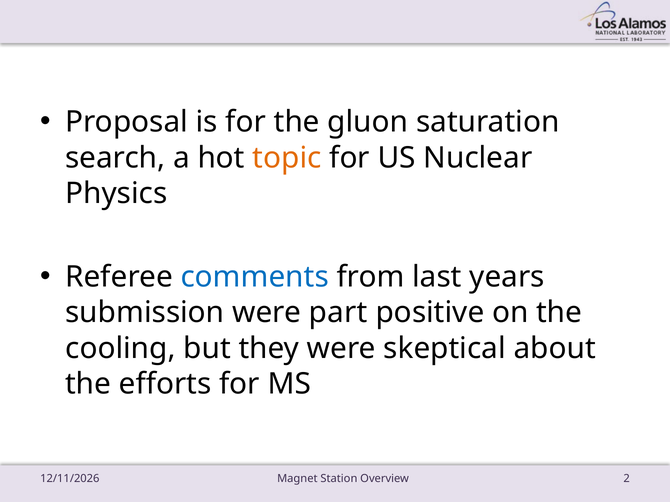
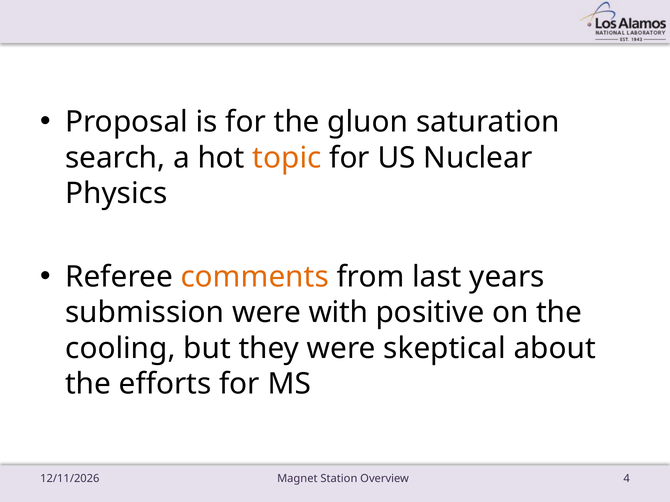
comments colour: blue -> orange (255, 277)
part: part -> with (338, 313)
2: 2 -> 4 (627, 479)
